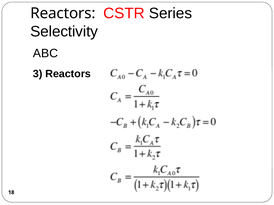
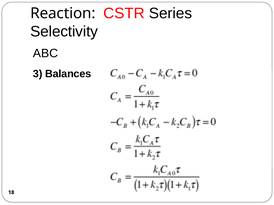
Reactors: Reactors -> Reaction (63, 13)
3 Reactors: Reactors -> Balances (68, 74)
